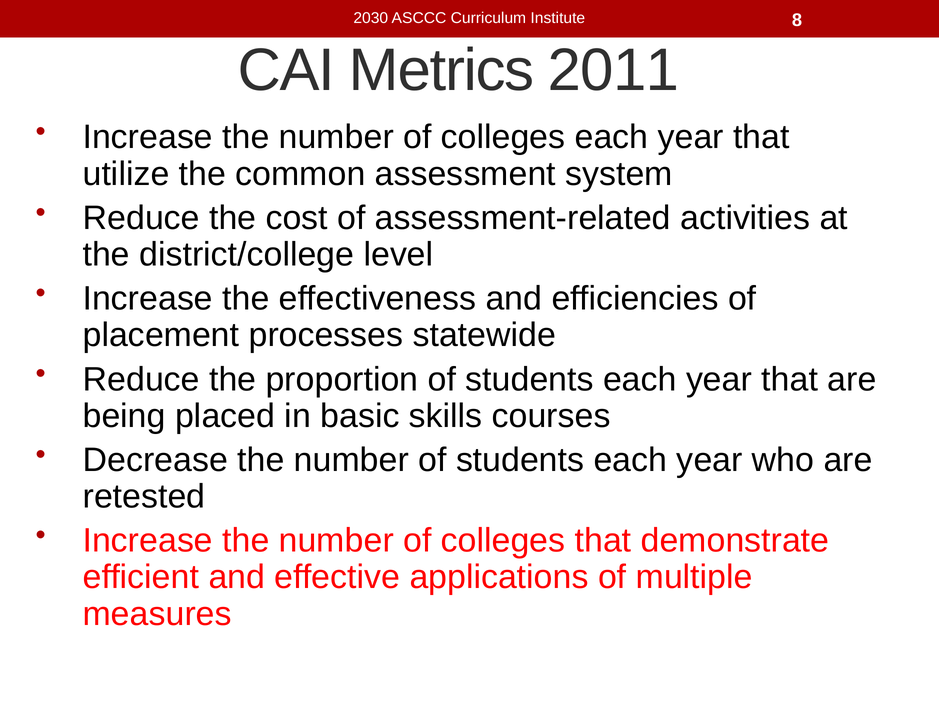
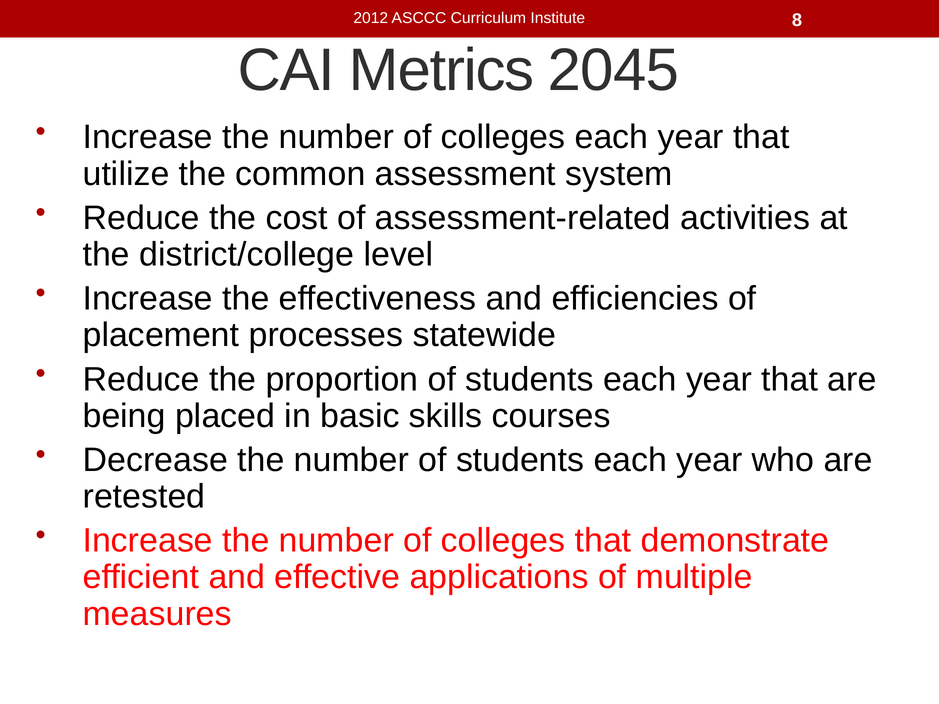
2030: 2030 -> 2012 (371, 18)
2011: 2011 -> 2045 (613, 71)
